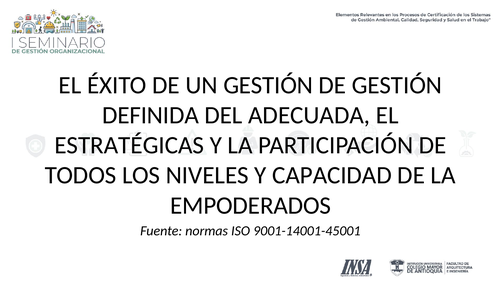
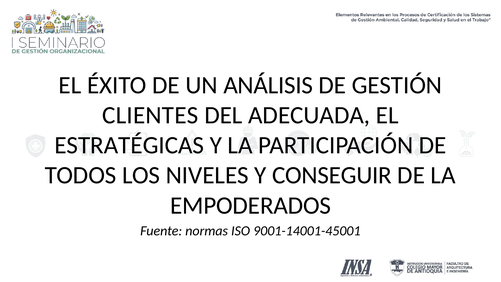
UN GESTIÓN: GESTIÓN -> ANÁLISIS (268, 85)
DEFINIDA: DEFINIDA -> CLIENTES (150, 115)
CAPACIDAD: CAPACIDAD -> CONSEGUIR (332, 175)
